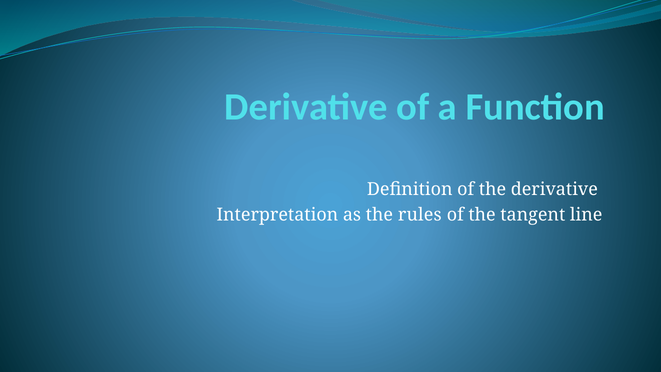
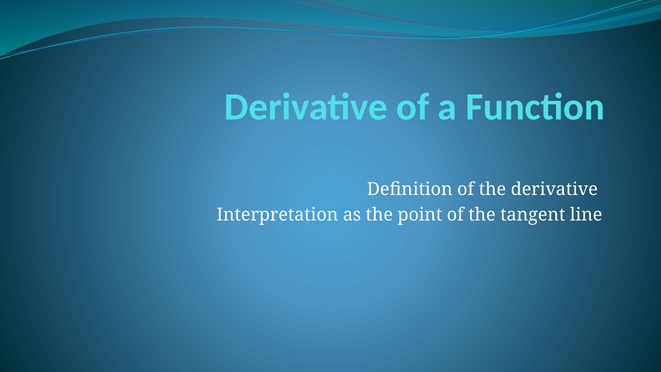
rules: rules -> point (420, 215)
